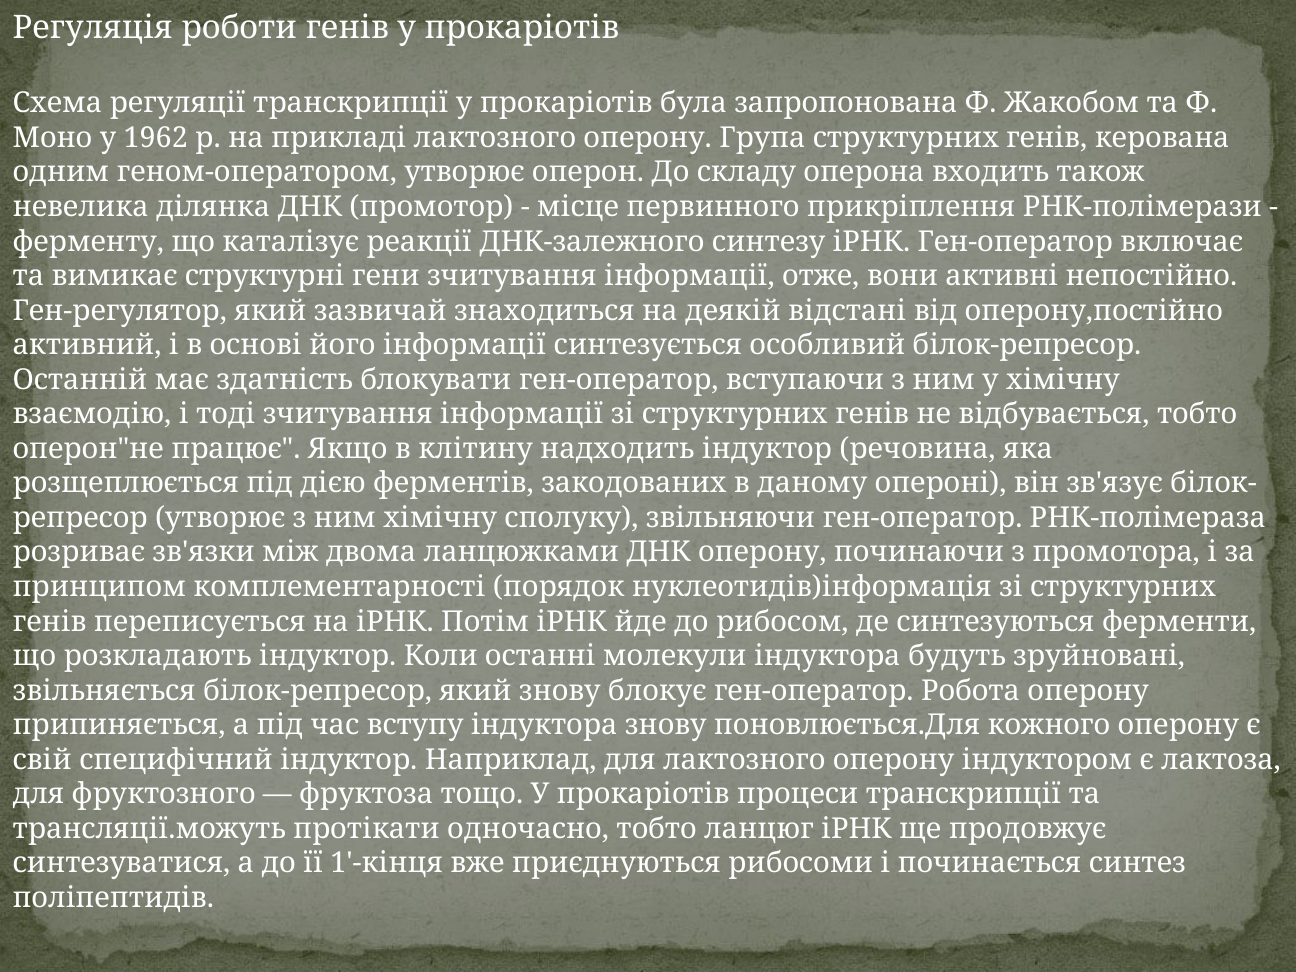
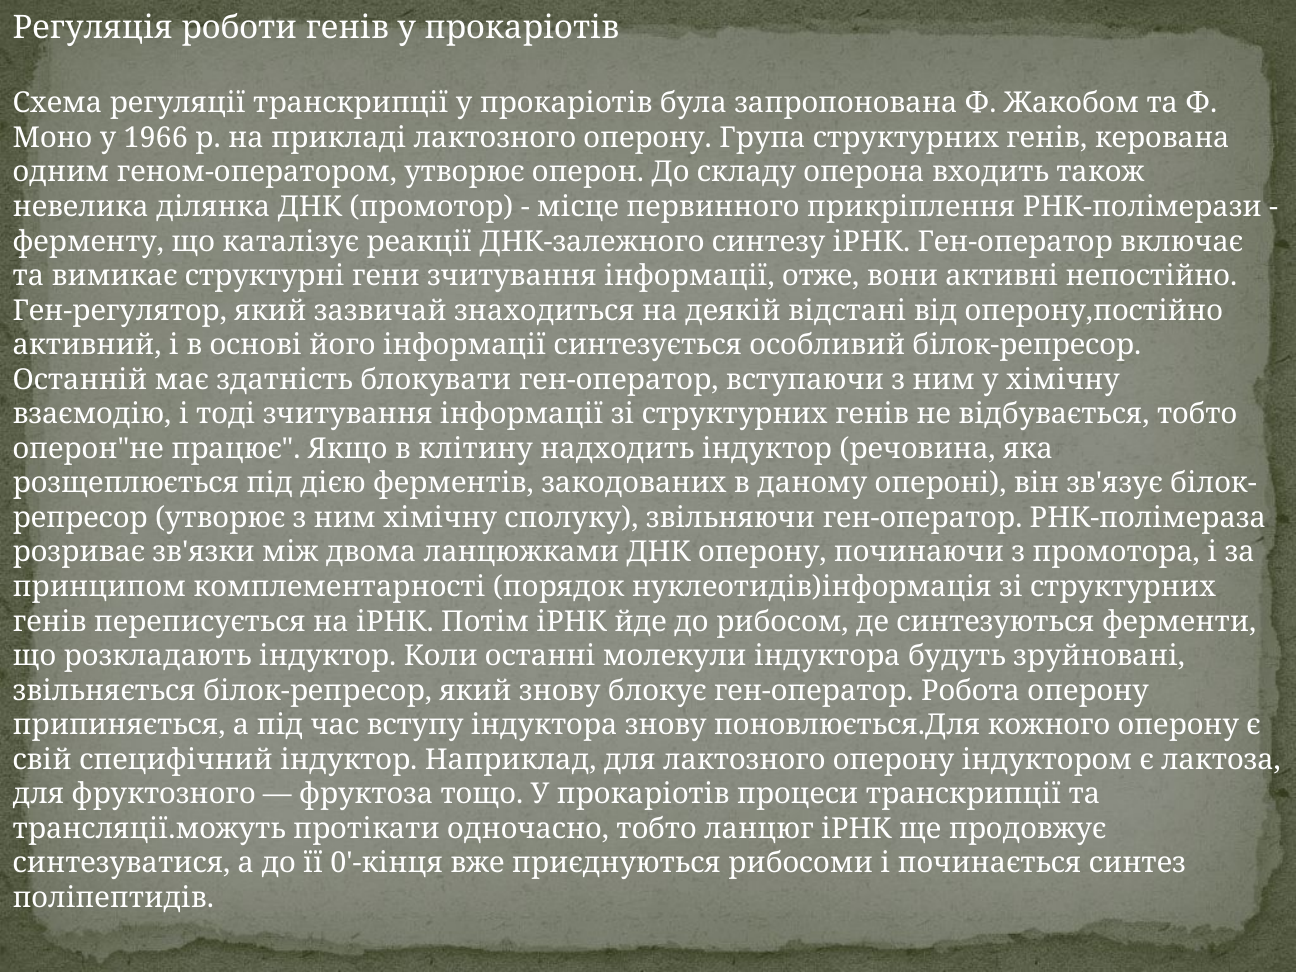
1962: 1962 -> 1966 (156, 138)
1'-кінця: 1'-кінця -> 0'-кінця (387, 863)
